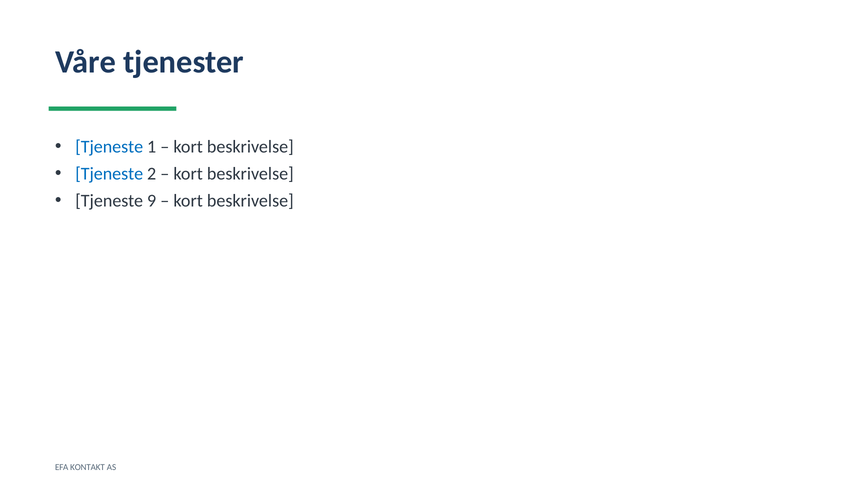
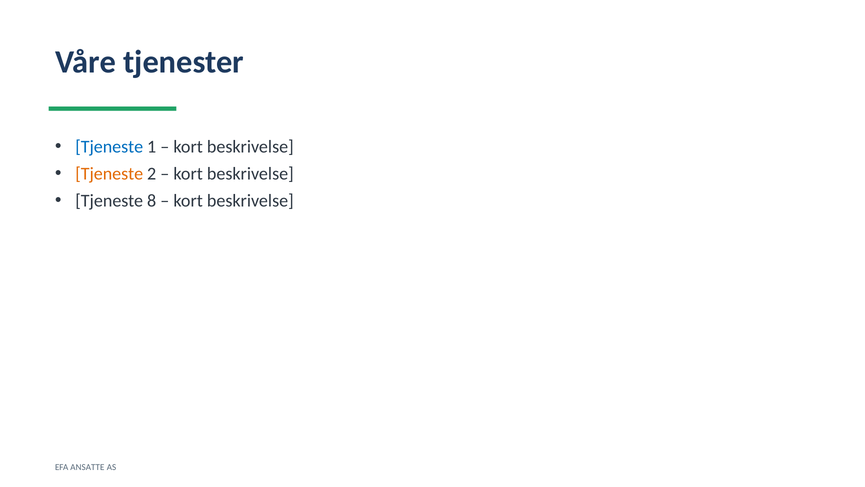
Tjeneste colour: blue -> orange (109, 174)
9: 9 -> 8 (152, 201)
KONTAKT: KONTAKT -> ANSATTE (87, 467)
